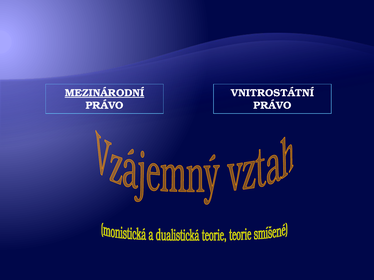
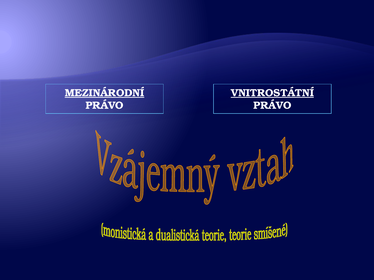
VNITROSTÁTNÍ underline: none -> present (272, 93)
